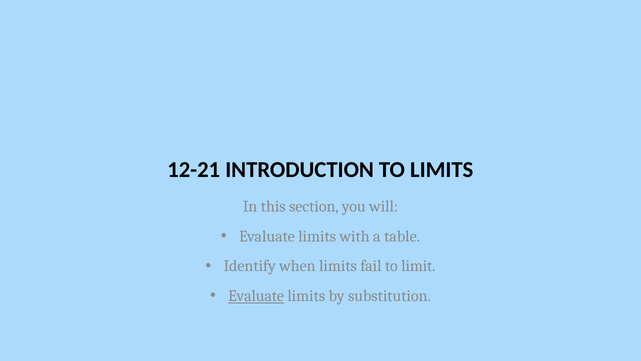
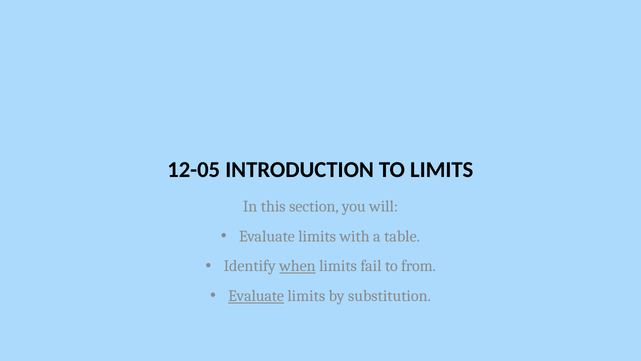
12-21: 12-21 -> 12-05 (194, 170)
when underline: none -> present (297, 266)
limit: limit -> from (418, 266)
